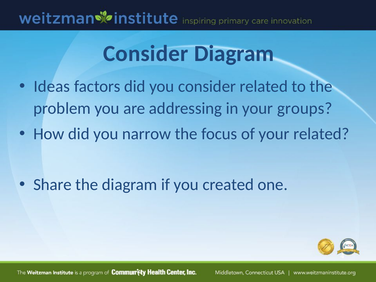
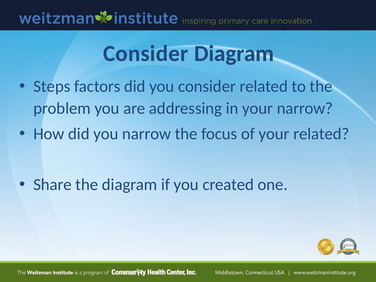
Ideas: Ideas -> Steps (52, 86)
your groups: groups -> narrow (305, 108)
